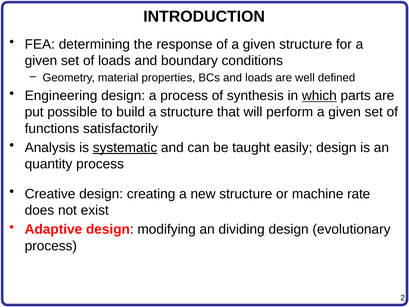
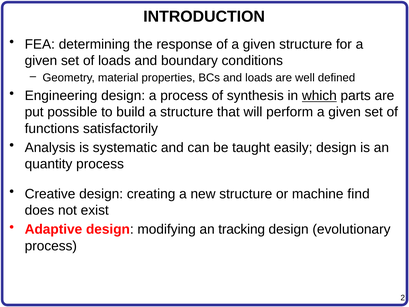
systematic underline: present -> none (125, 147)
rate: rate -> find (359, 194)
dividing: dividing -> tracking (242, 229)
